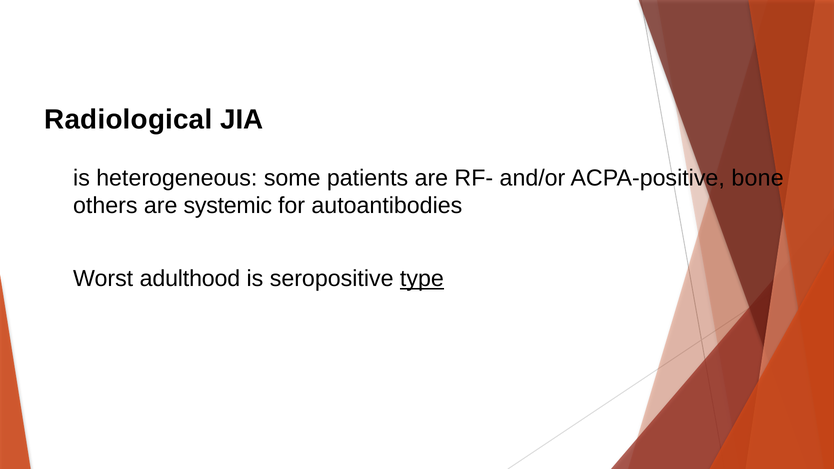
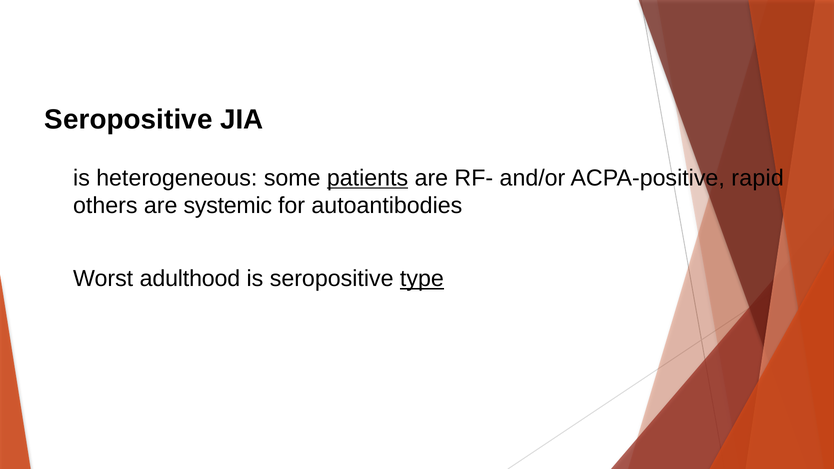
Radiological: Radiological -> Seropositive (128, 120)
patients underline: none -> present (368, 178)
bone: bone -> rapid (758, 178)
